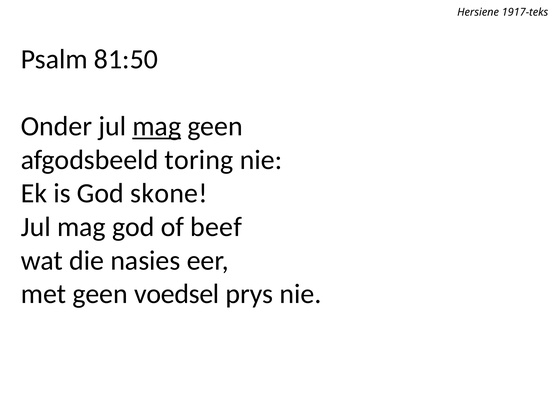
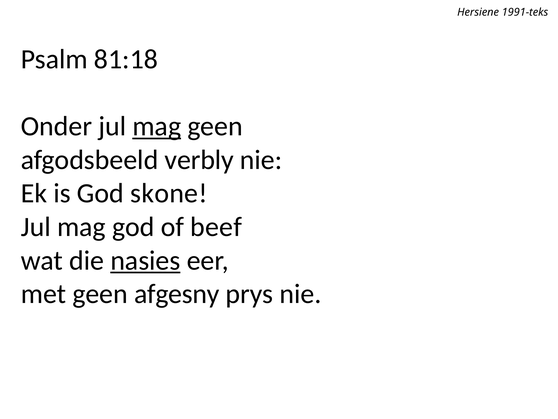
1917-teks: 1917-teks -> 1991-teks (525, 12)
81:50: 81:50 -> 81:18 (126, 59)
toring: toring -> verbly (199, 160)
nasies underline: none -> present (145, 260)
voedsel: voedsel -> afgesny (177, 294)
